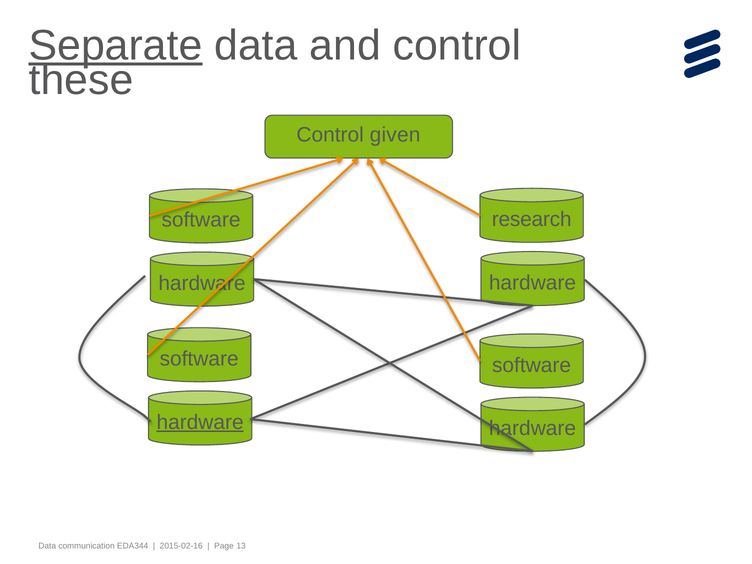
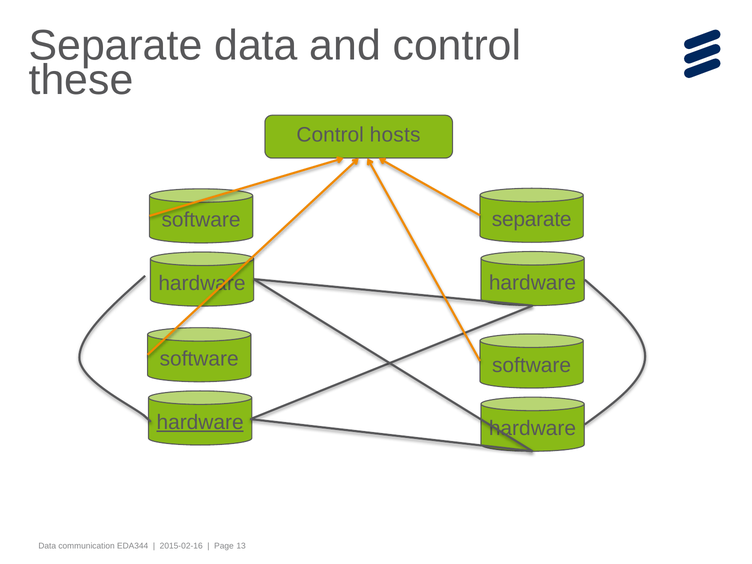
Separate underline: present -> none (116, 46)
given: given -> hosts (395, 135)
research: research -> separate (532, 220)
